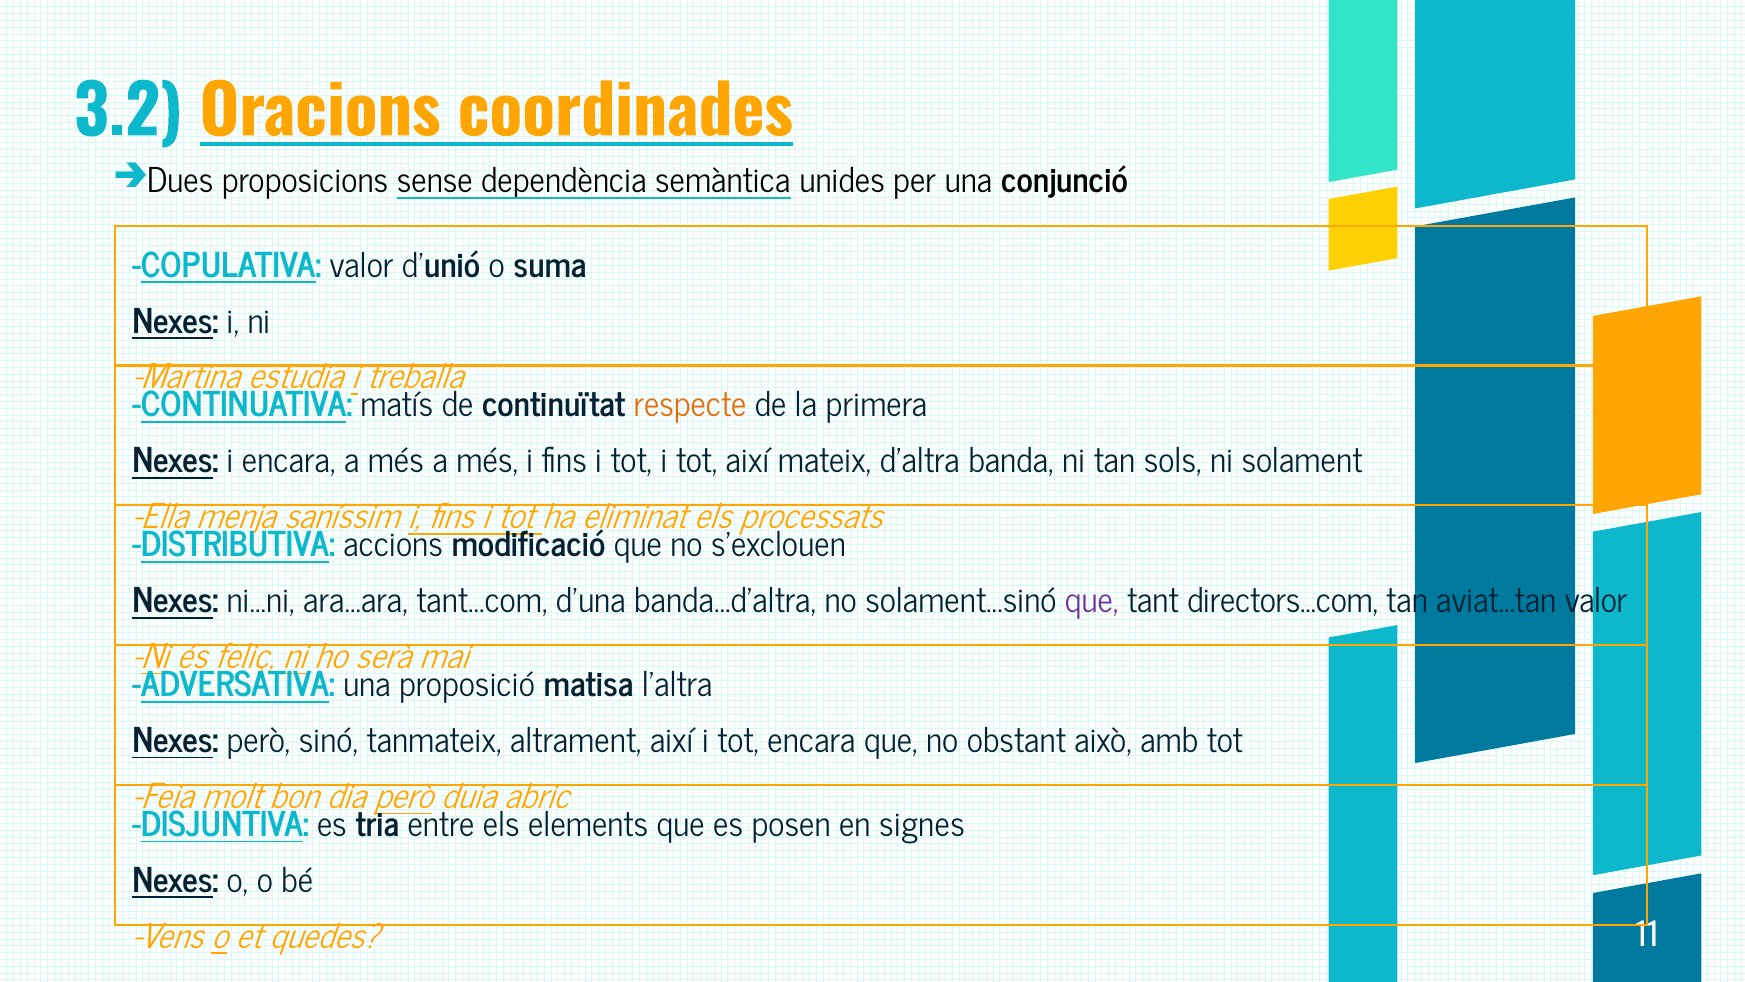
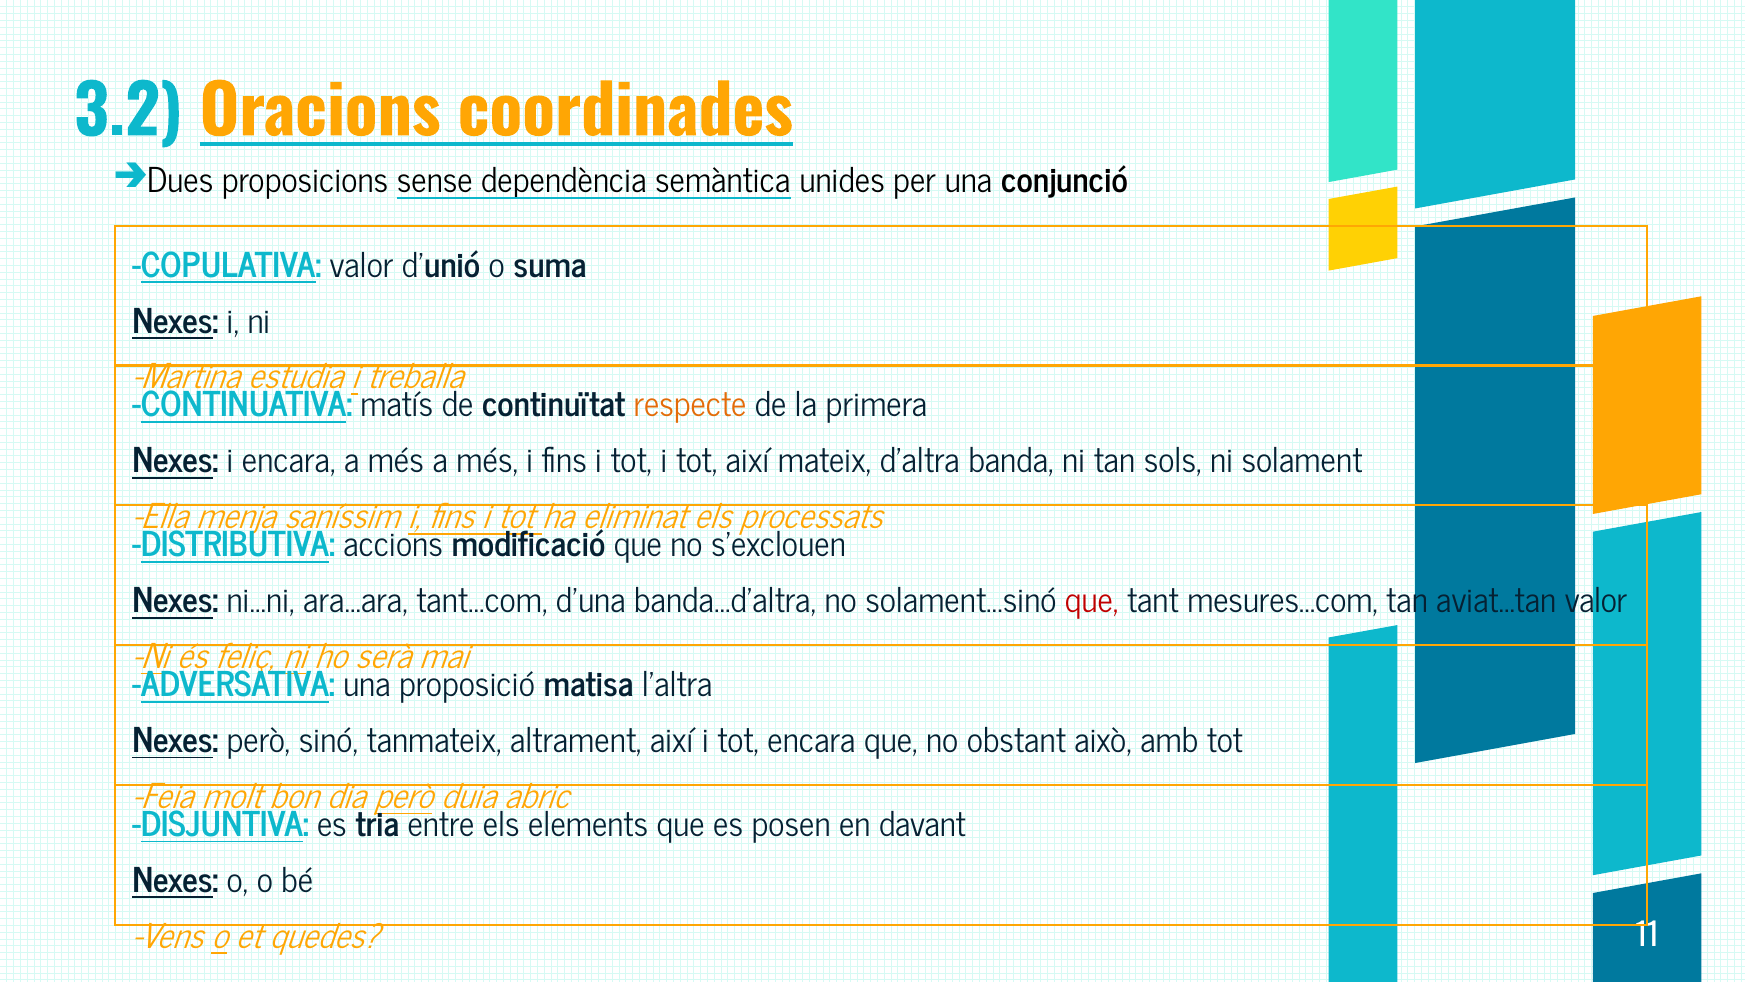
que colour: purple -> red (1092, 601)
directors...com: directors...com -> mesures...com (1283, 601)
signes: signes -> davant (922, 825)
